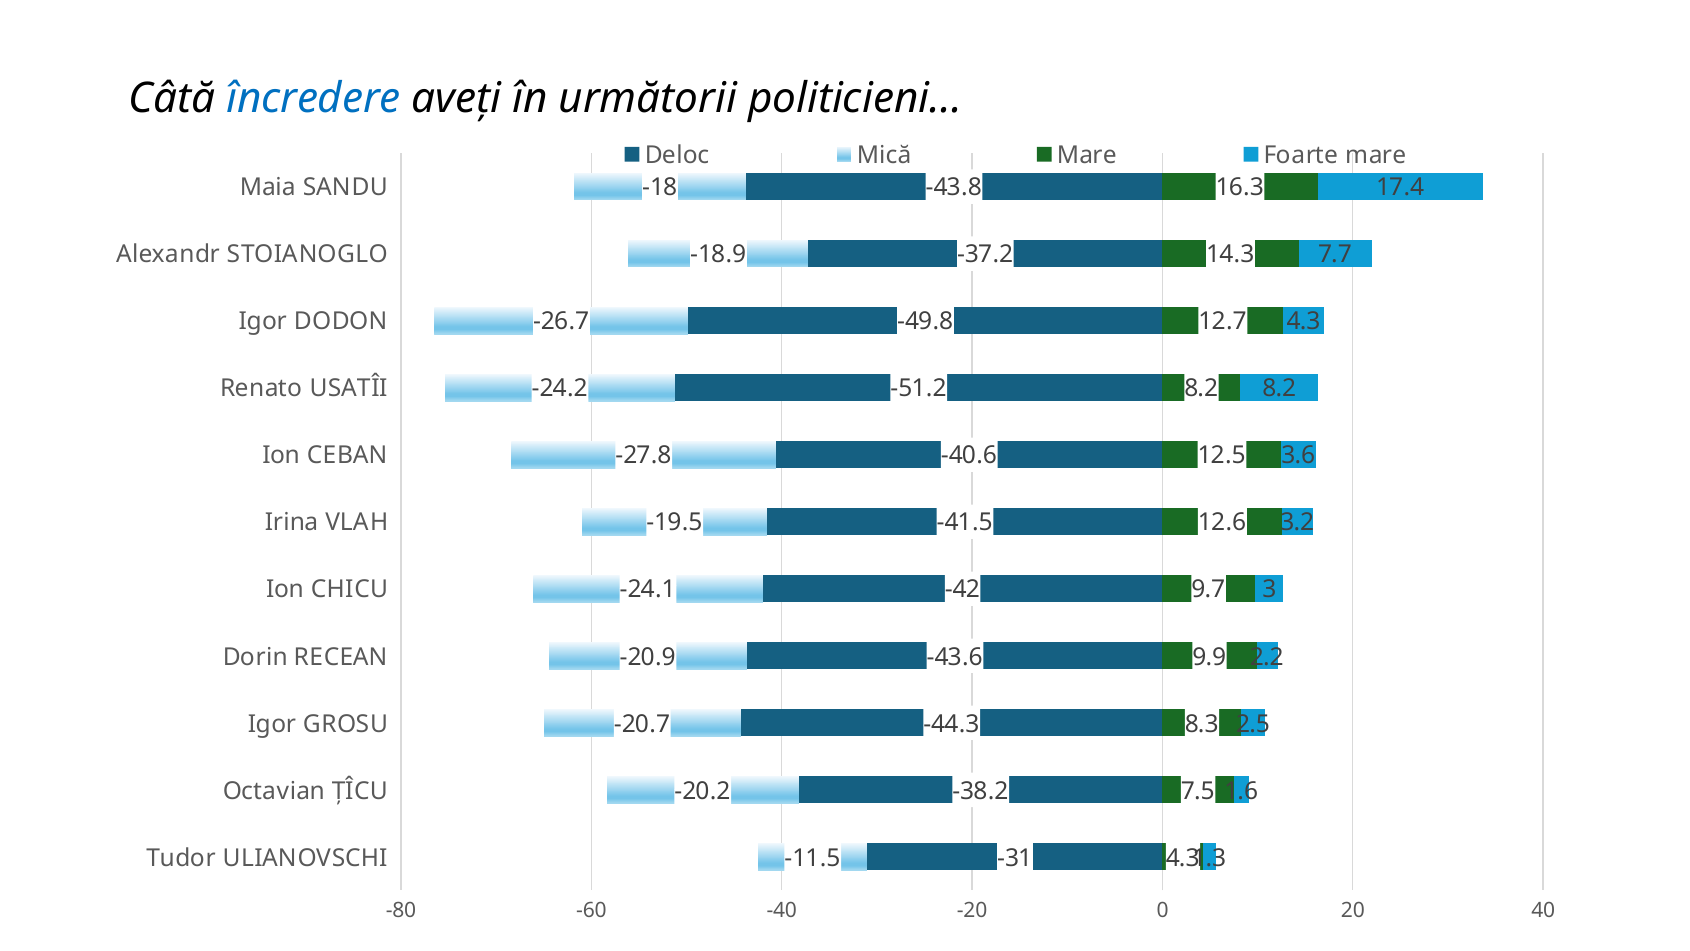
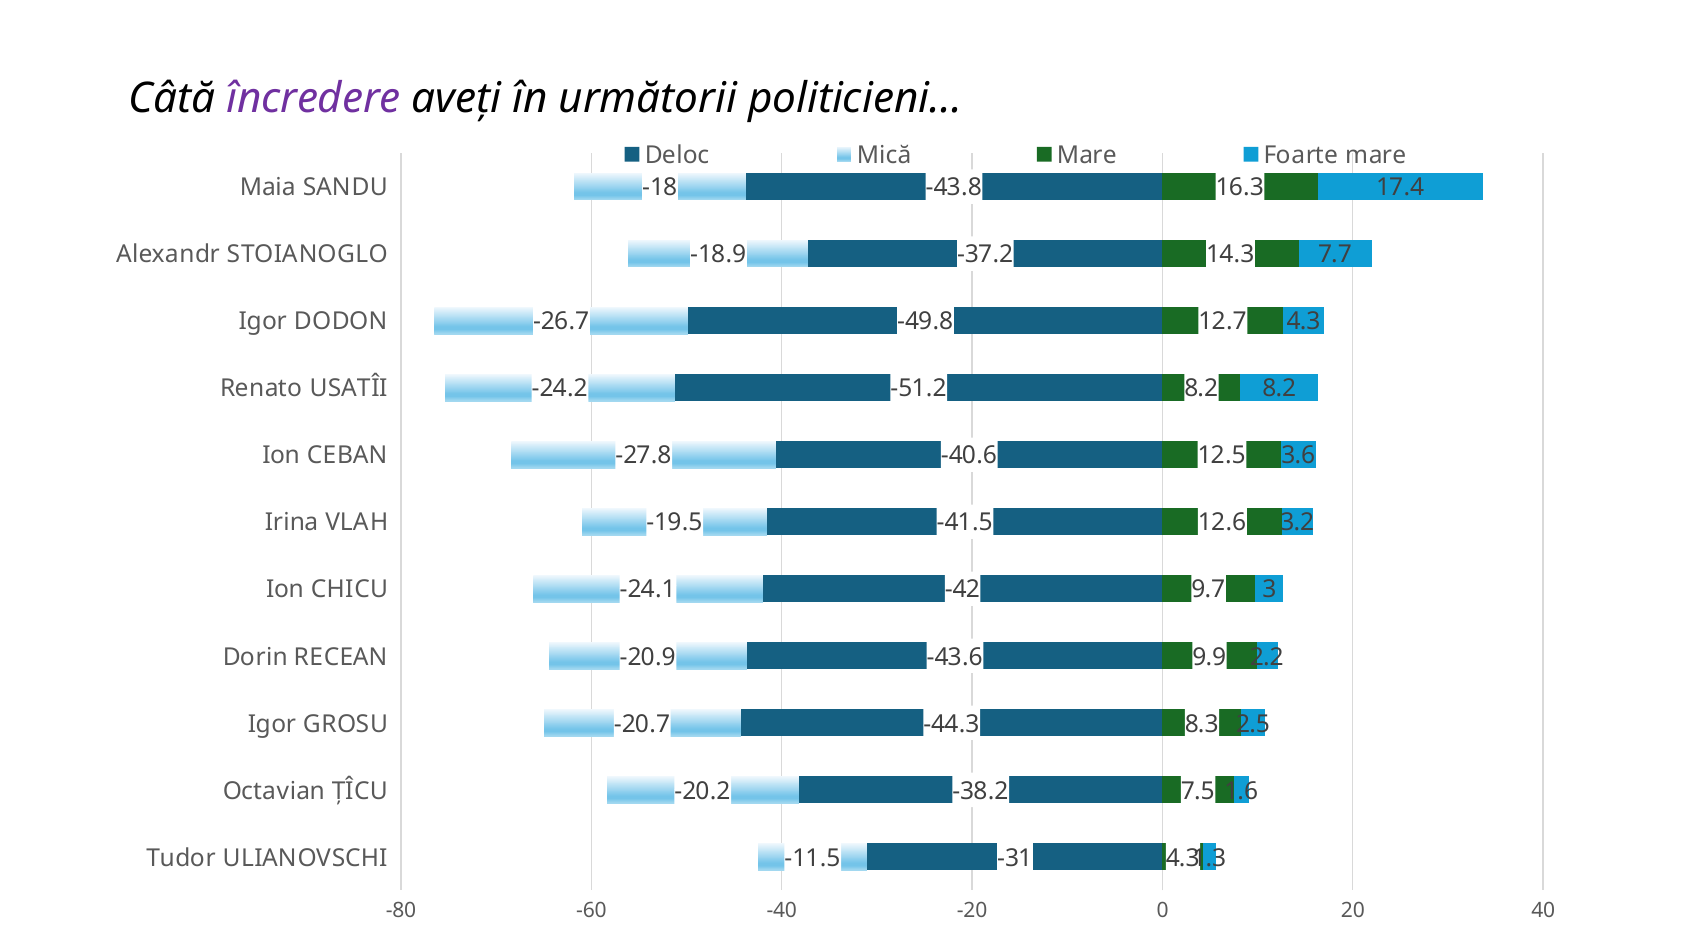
încredere colour: blue -> purple (314, 99)
